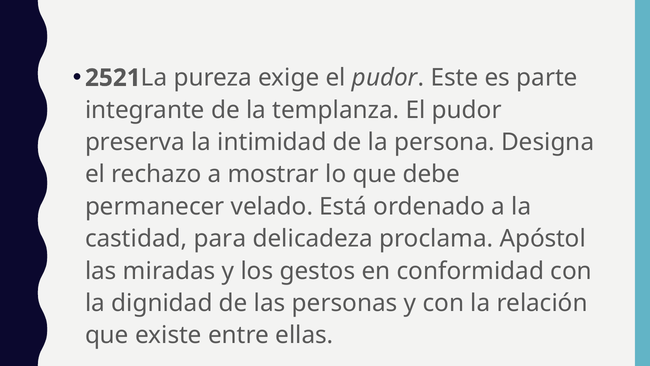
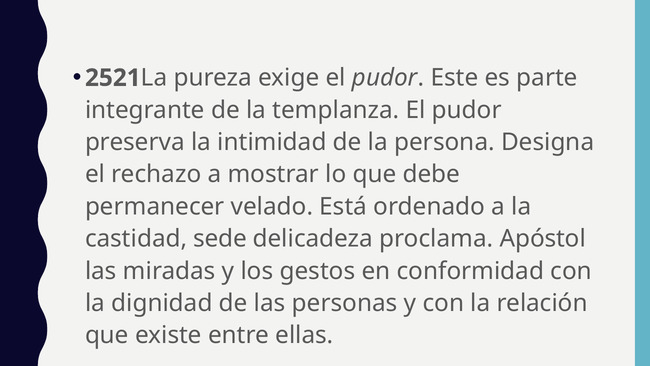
para: para -> sede (220, 239)
